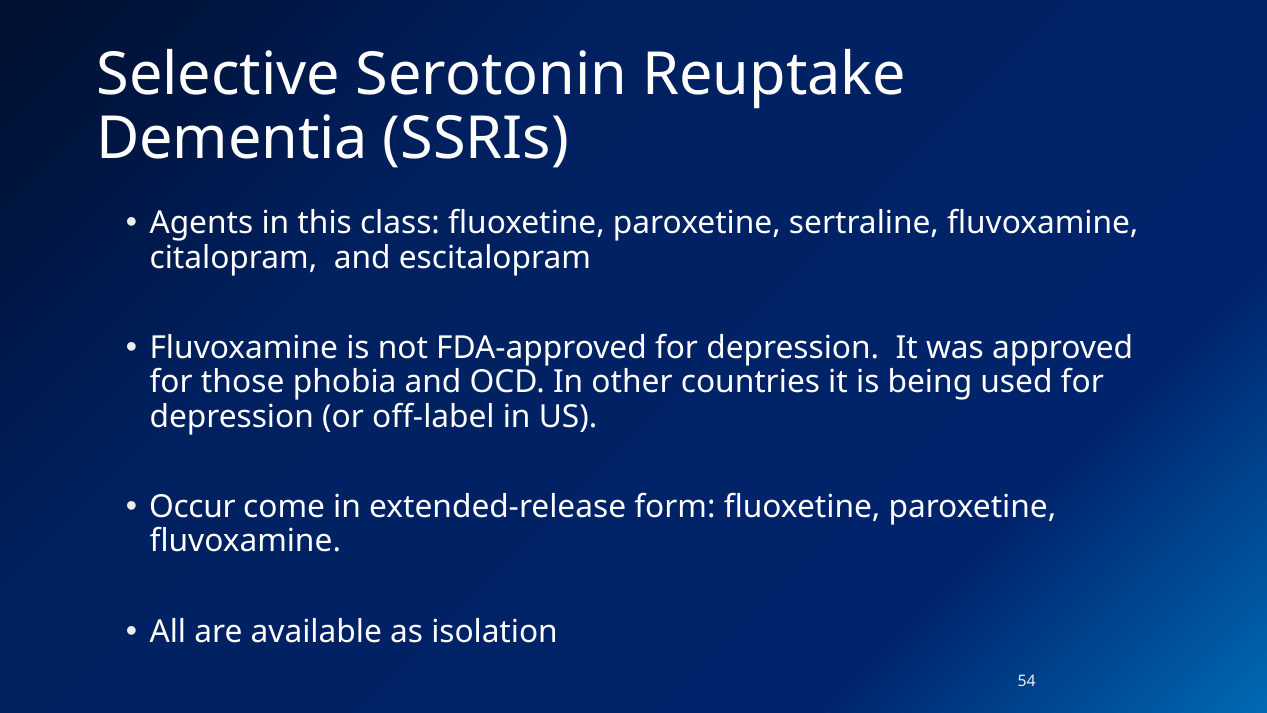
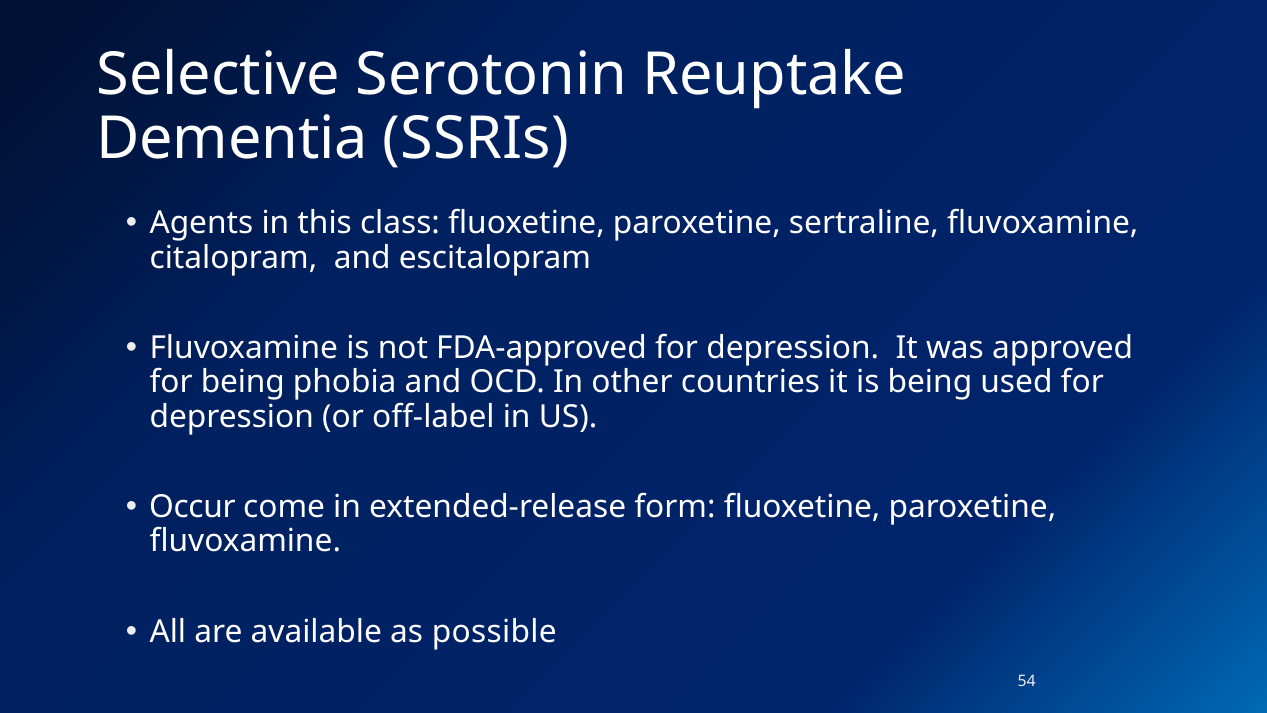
for those: those -> being (243, 382)
isolation: isolation -> possible (494, 632)
